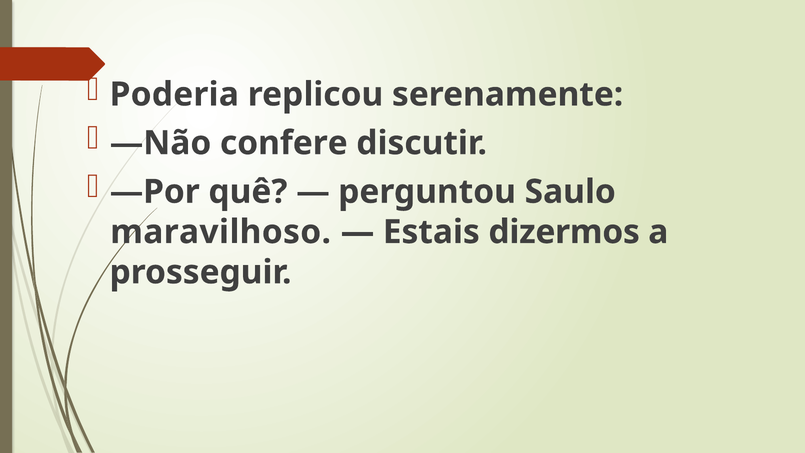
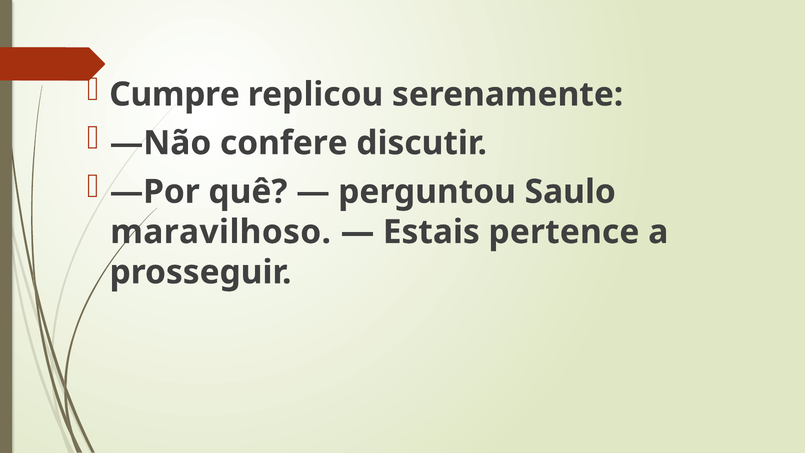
Poderia: Poderia -> Cumpre (175, 94)
dizermos: dizermos -> pertence (564, 232)
